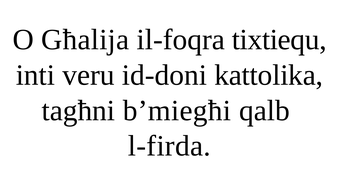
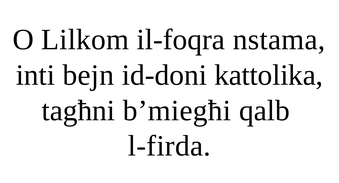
Għalija: Għalija -> Lilkom (85, 40)
tixtiequ: tixtiequ -> nstama (279, 40)
veru: veru -> bejn (88, 75)
